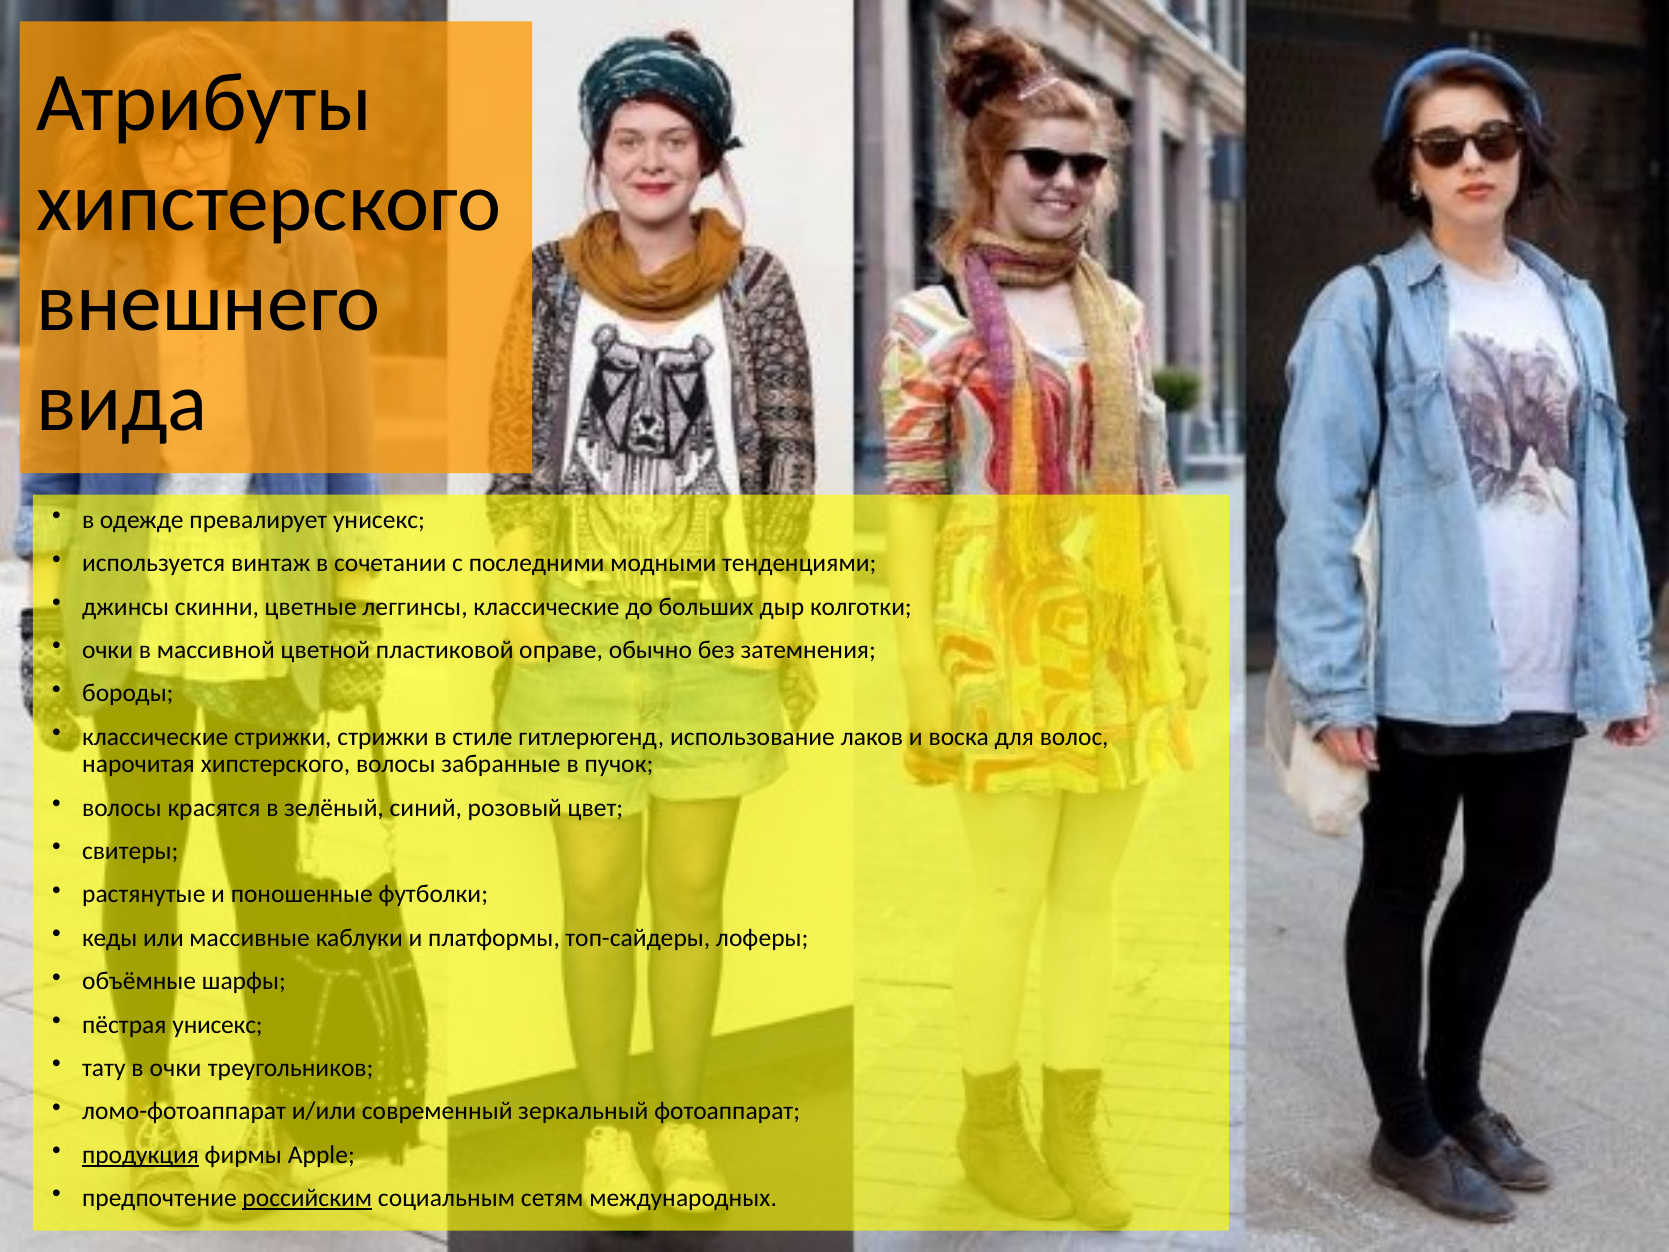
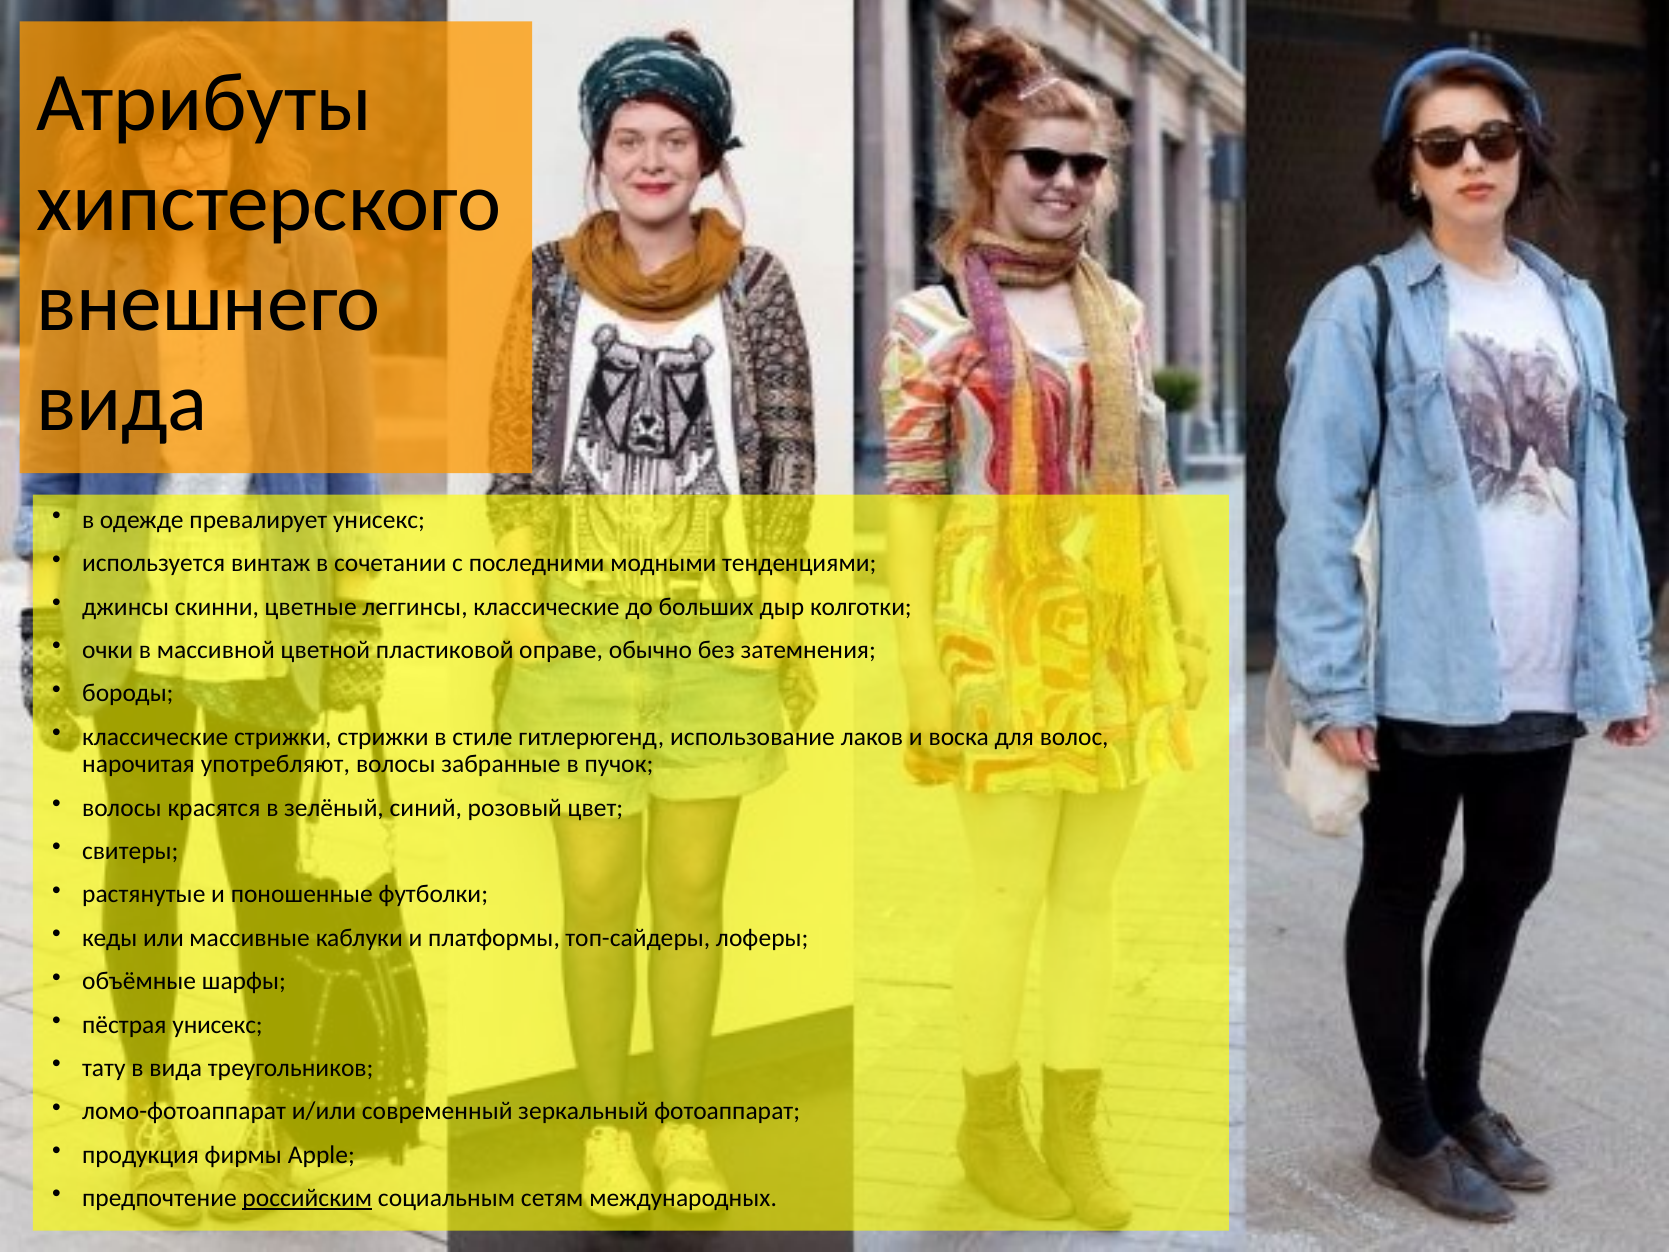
нарочитая хипстерского: хипстерского -> употребляют (275, 764)
в очки: очки -> вида (176, 1068)
продукция underline: present -> none (141, 1155)
